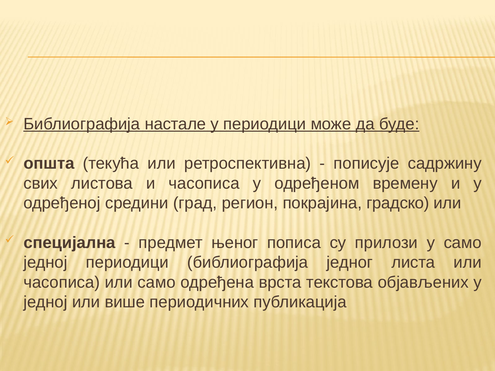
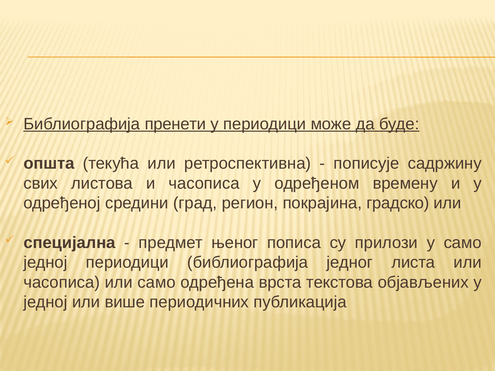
настале: настале -> пренети (175, 124)
